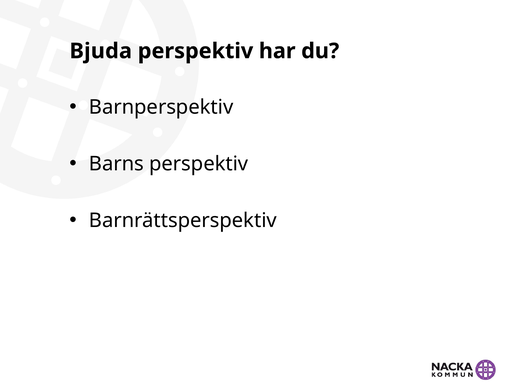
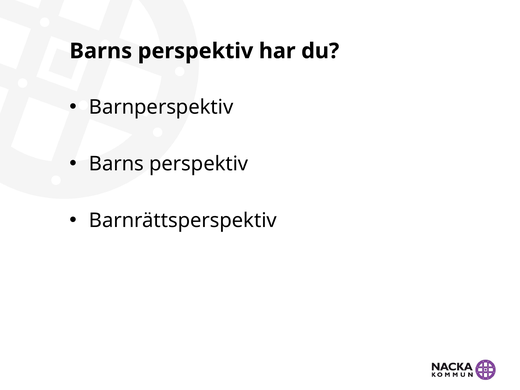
Bjuda: Bjuda -> Barns (101, 51)
